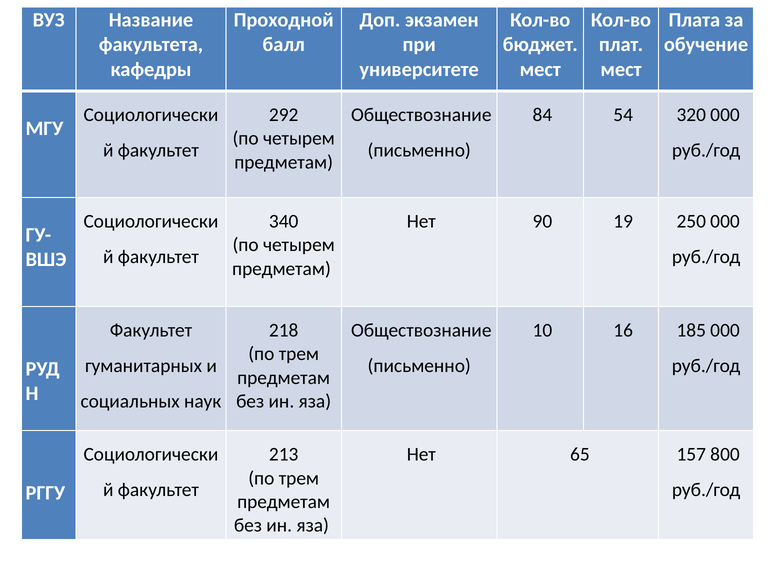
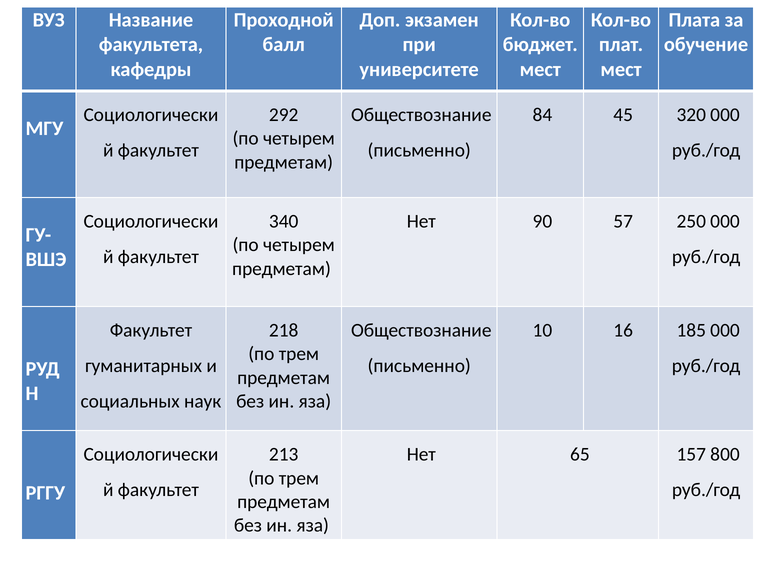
54: 54 -> 45 (623, 115)
19: 19 -> 57 (623, 221)
